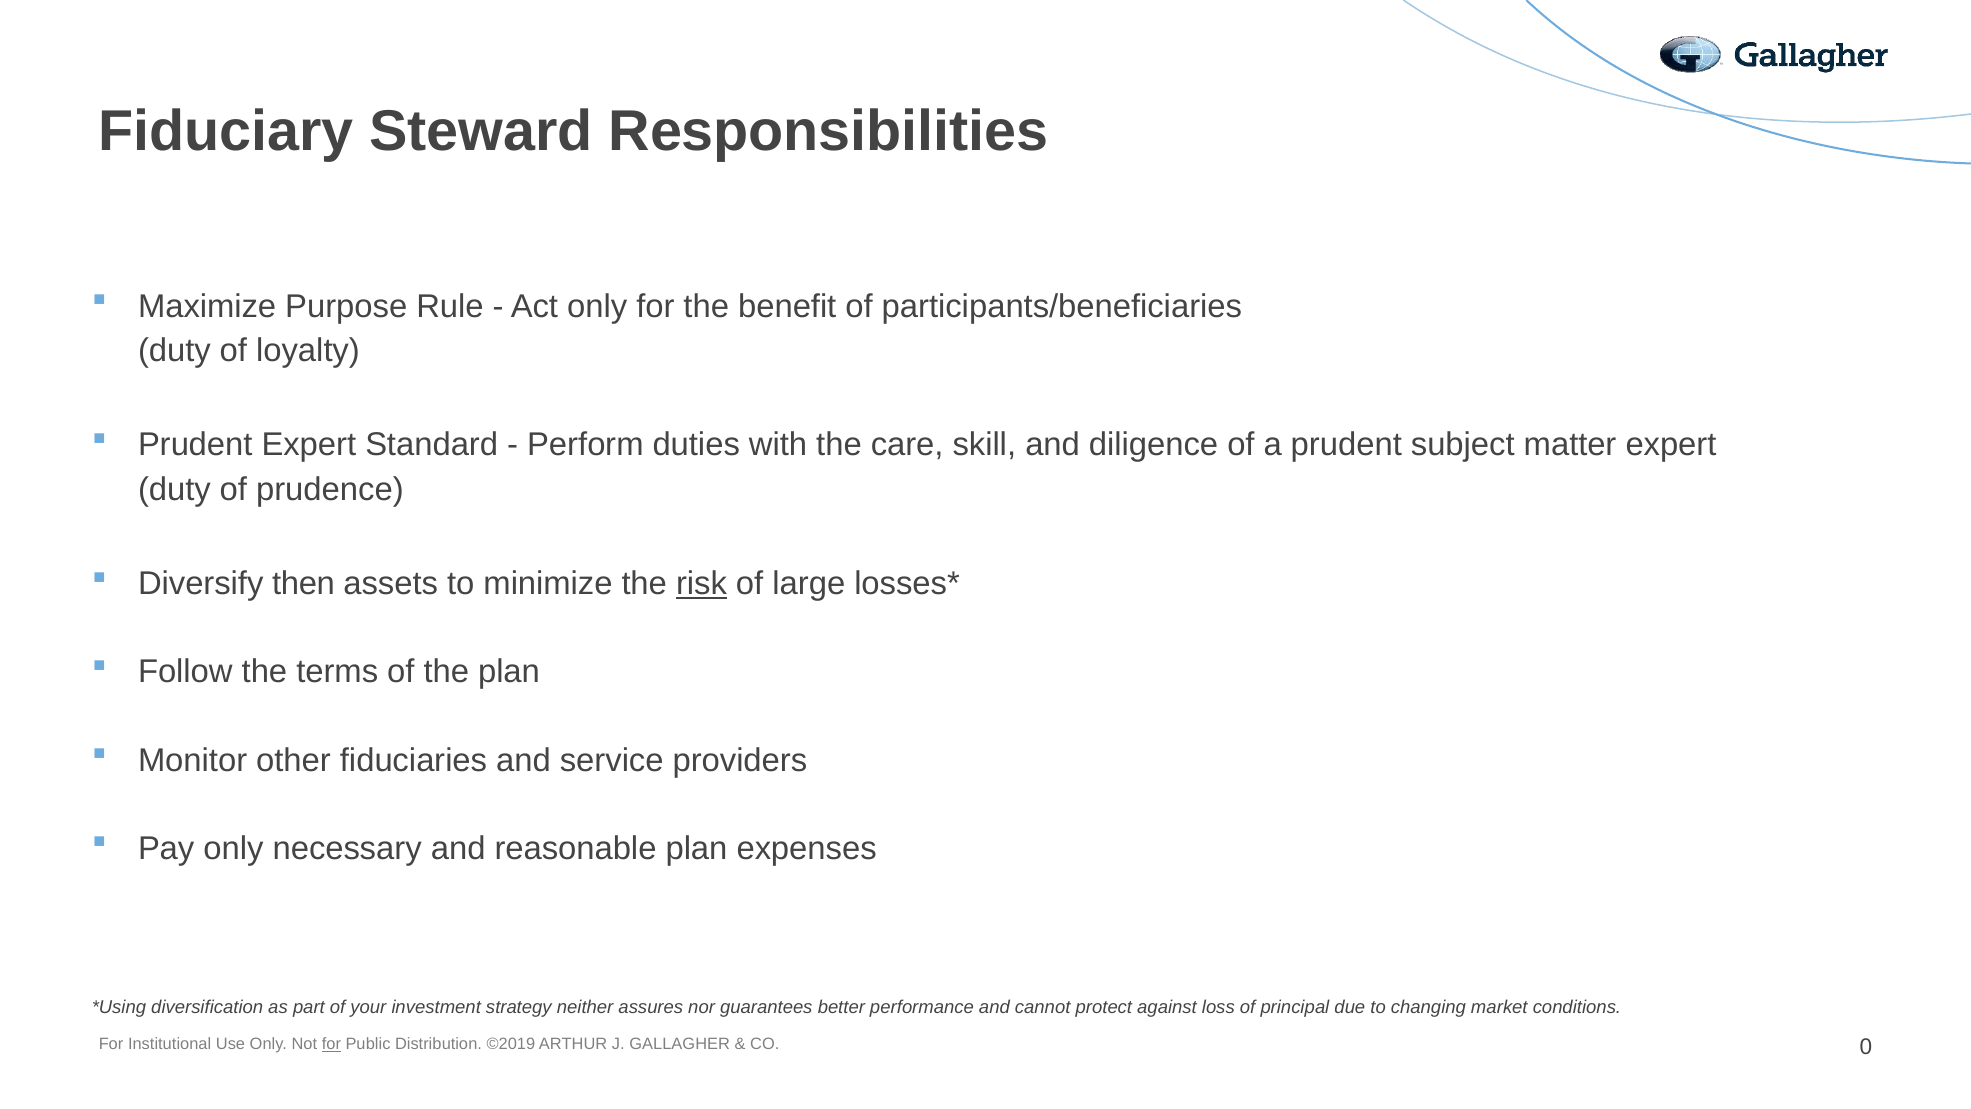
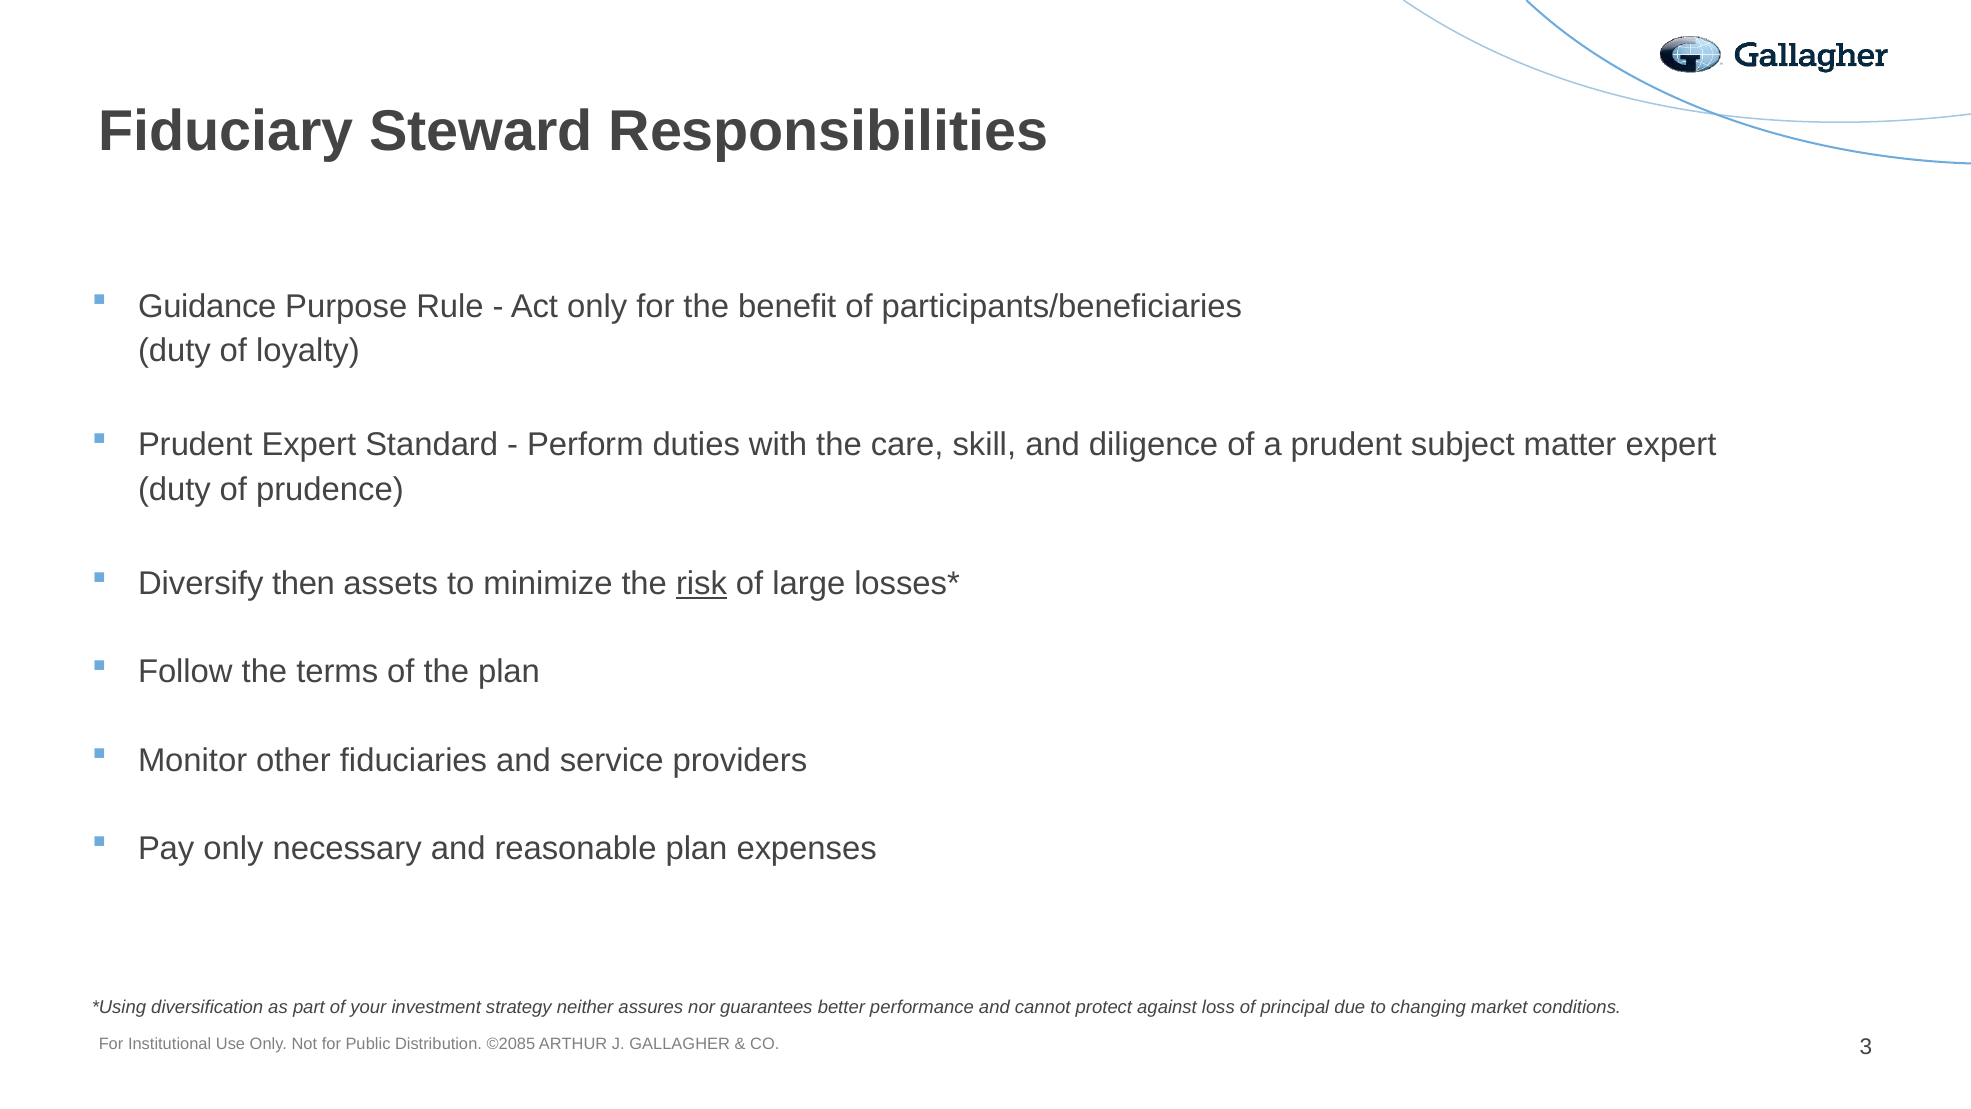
Maximize: Maximize -> Guidance (207, 306)
for underline: present -> none (331, 1044)
©2019: ©2019 -> ©2085 (511, 1044)
0: 0 -> 3 (1866, 1046)
